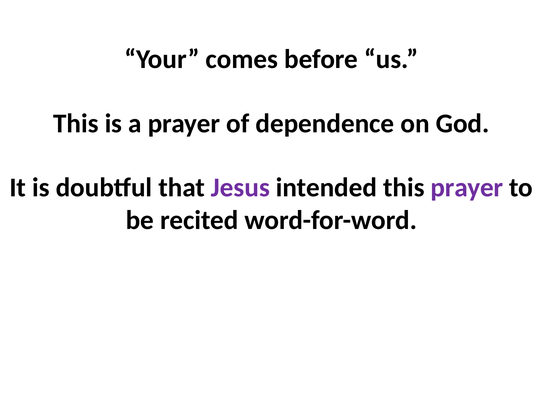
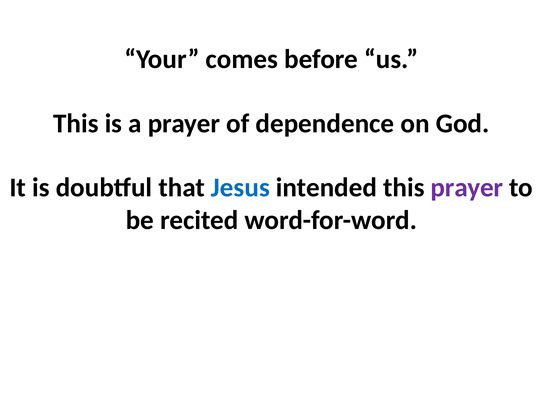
Jesus colour: purple -> blue (240, 188)
